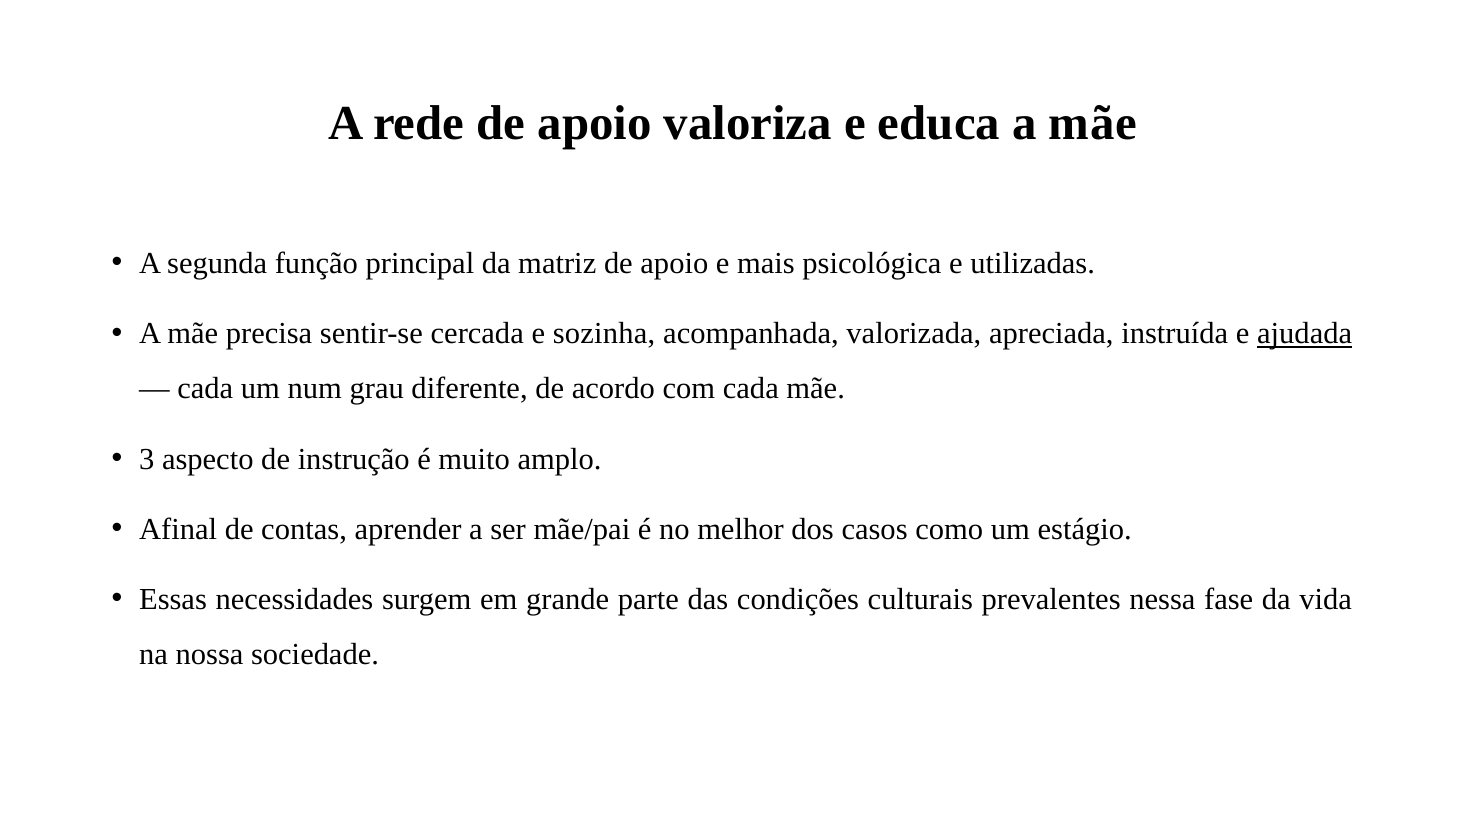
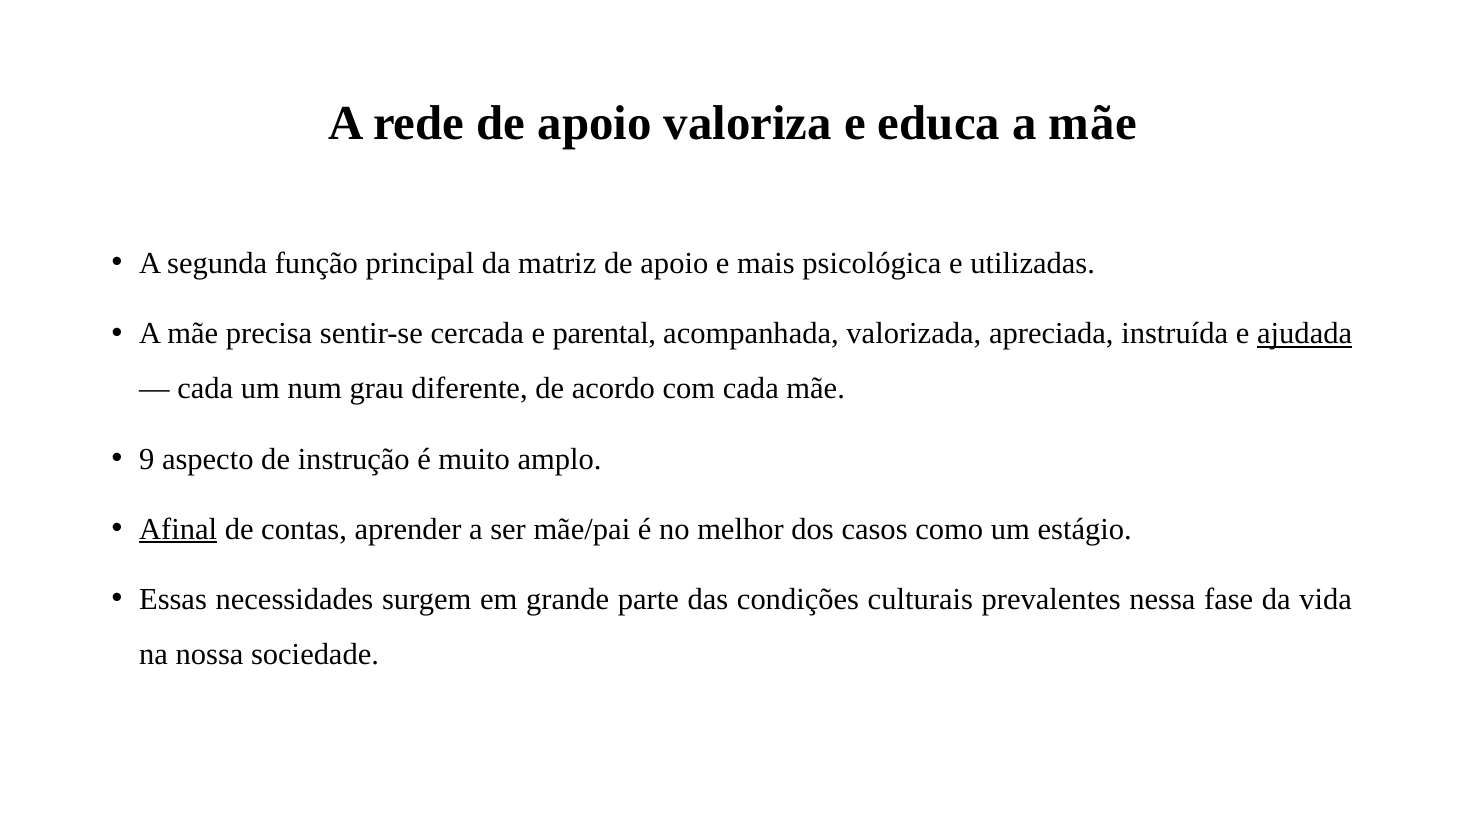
sozinha: sozinha -> parental (604, 334)
3: 3 -> 9 (147, 459)
Afinal underline: none -> present (178, 529)
